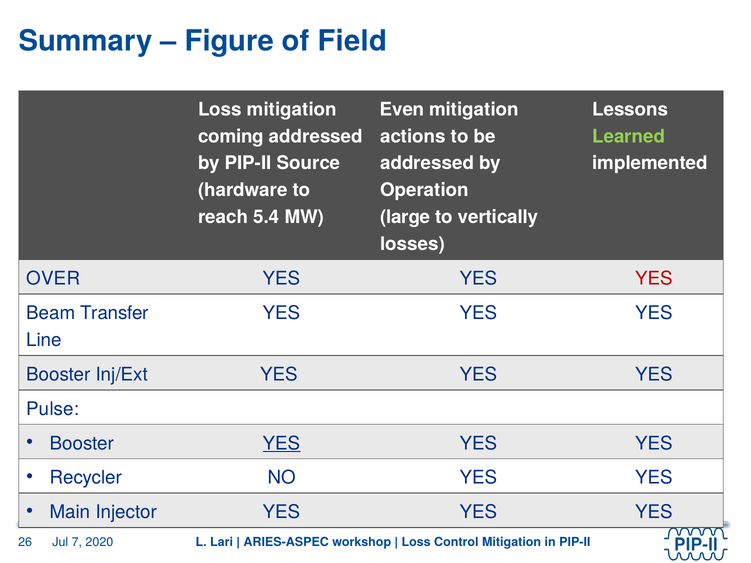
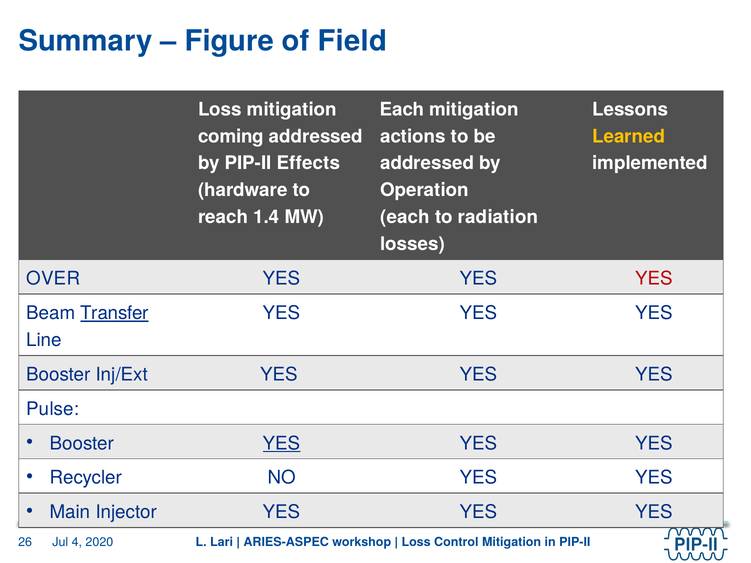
Even: Even -> Each (402, 109)
Learned colour: light green -> yellow (629, 136)
Source: Source -> Effects (309, 163)
5.4: 5.4 -> 1.4 (266, 217)
large: large -> each (405, 217)
vertically: vertically -> radiation (498, 217)
Transfer underline: none -> present (114, 313)
7: 7 -> 4 (77, 543)
